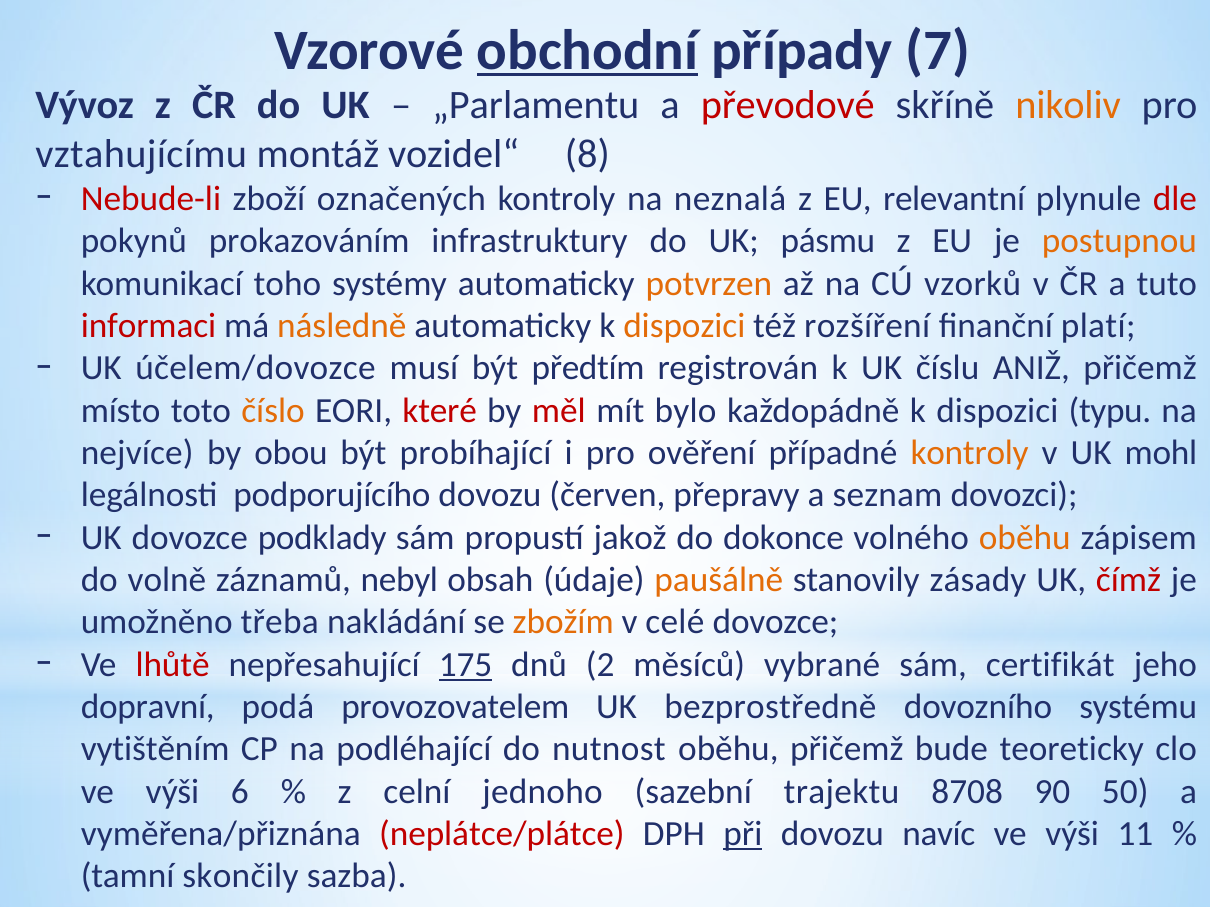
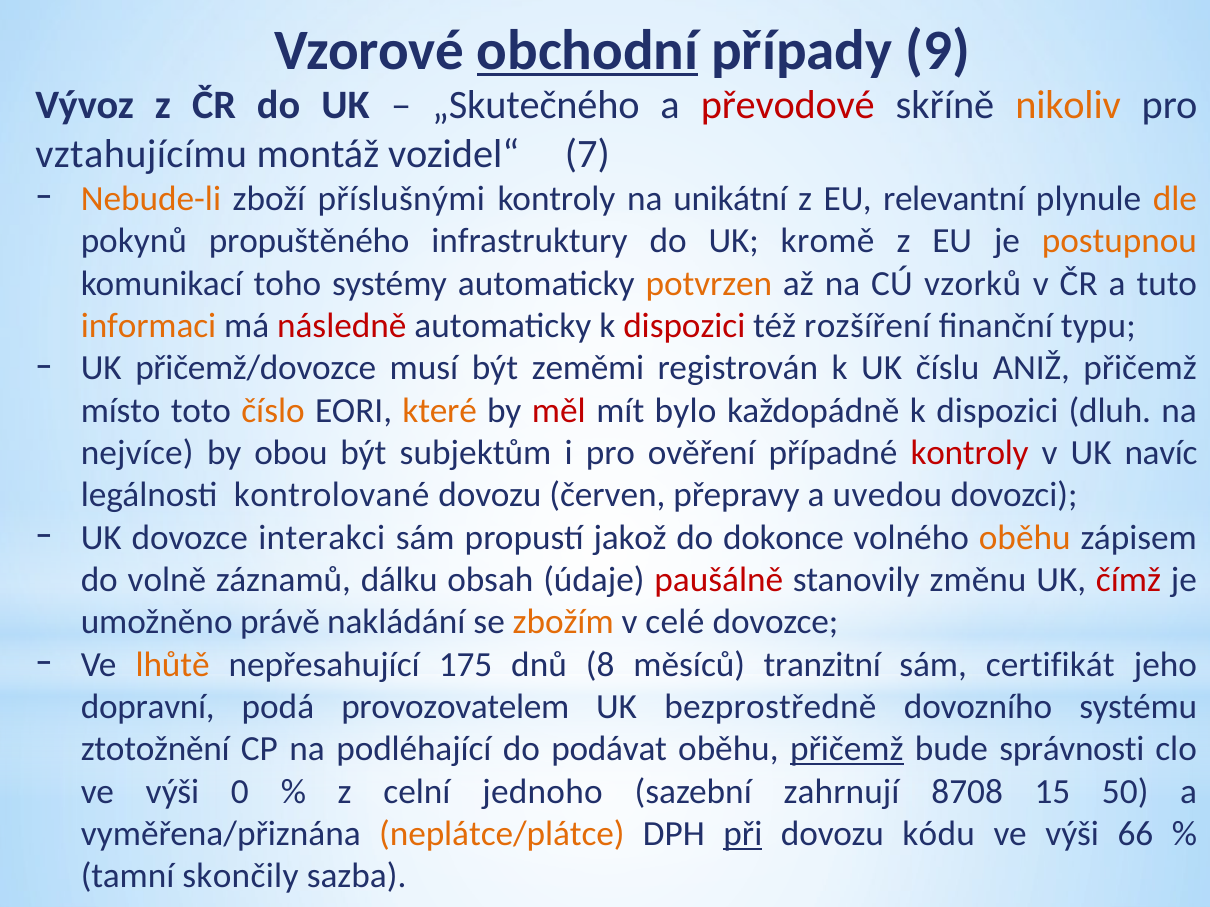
7: 7 -> 9 (938, 50)
„Parlamentu: „Parlamentu -> „Skutečného (536, 106)
8: 8 -> 7 (587, 154)
Nebude-li colour: red -> orange (151, 199)
označených: označených -> příslušnými (401, 199)
neznalá: neznalá -> unikátní (730, 199)
dle colour: red -> orange (1175, 199)
prokazováním: prokazováním -> propuštěného (309, 241)
pásmu: pásmu -> kromě (828, 241)
informaci colour: red -> orange (148, 326)
následně colour: orange -> red (342, 326)
dispozici colour: orange -> red (684, 326)
platí: platí -> typu (1098, 326)
účelem/dovozce: účelem/dovozce -> přičemž/dovozce (256, 369)
předtím: předtím -> zeměmi (588, 369)
které colour: red -> orange (440, 411)
typu: typu -> dluh (1110, 411)
probíhající: probíhající -> subjektům (476, 453)
kontroly colour: orange -> red (970, 453)
mohl: mohl -> navíc (1161, 453)
podporujícího: podporujícího -> kontrolované (332, 496)
seznam: seznam -> uvedou (887, 496)
podklady: podklady -> interakci (322, 538)
nebyl: nebyl -> dálku (399, 580)
paušálně colour: orange -> red (719, 580)
zásady: zásady -> změnu (978, 580)
třeba: třeba -> právě (280, 623)
lhůtě colour: red -> orange (173, 665)
175 underline: present -> none (466, 665)
2: 2 -> 8 (600, 665)
vybrané: vybrané -> tranzitní (822, 665)
vytištěním: vytištěním -> ztotožnění (155, 750)
nutnost: nutnost -> podávat (609, 750)
přičemž underline: none -> present (847, 750)
teoreticky: teoreticky -> správnosti (1072, 750)
6: 6 -> 0 (240, 792)
trajektu: trajektu -> zahrnují (842, 792)
90: 90 -> 15 (1052, 792)
neplátce/plátce colour: red -> orange (502, 834)
navíc: navíc -> kódu (939, 834)
11: 11 -> 66 (1135, 834)
